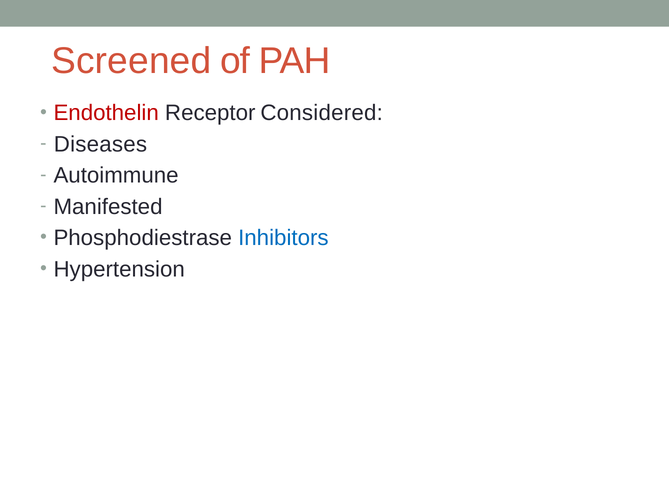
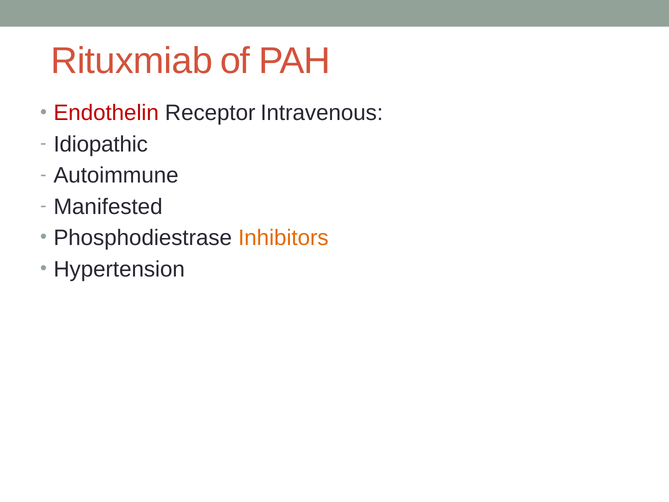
Screened: Screened -> Rituxmiab (132, 61)
Considered: Considered -> Intravenous (322, 113)
Diseases: Diseases -> Idiopathic (101, 144)
Inhibitors colour: blue -> orange (283, 238)
